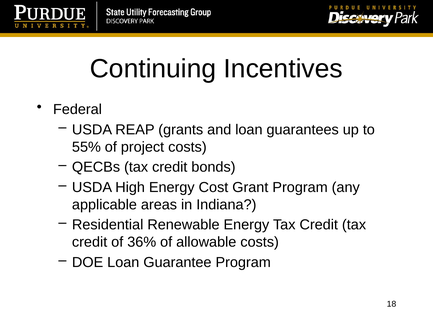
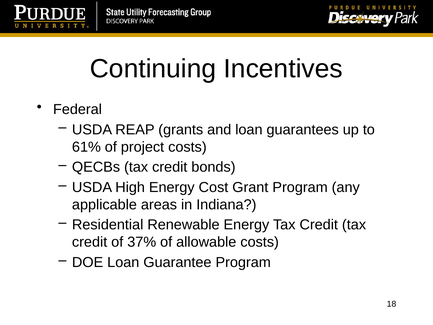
55%: 55% -> 61% (86, 147)
36%: 36% -> 37% (142, 242)
